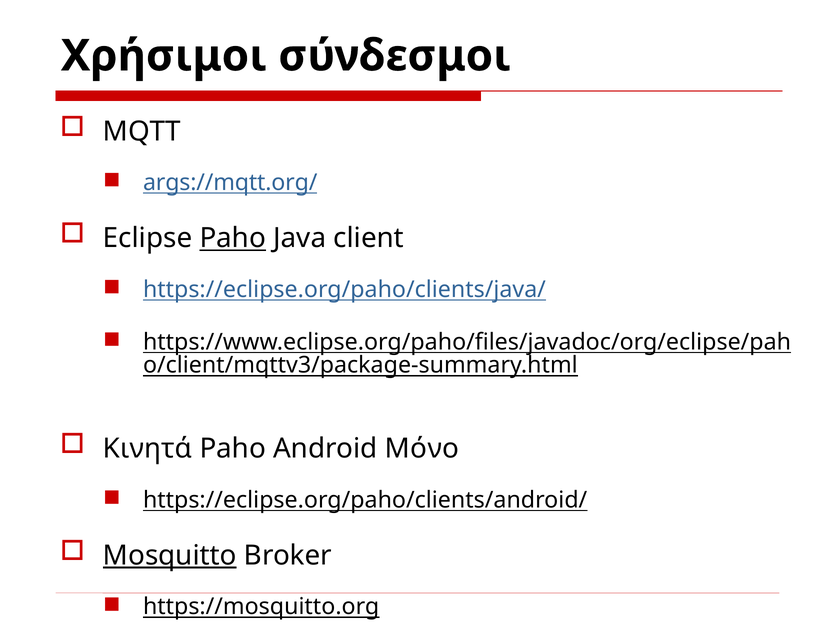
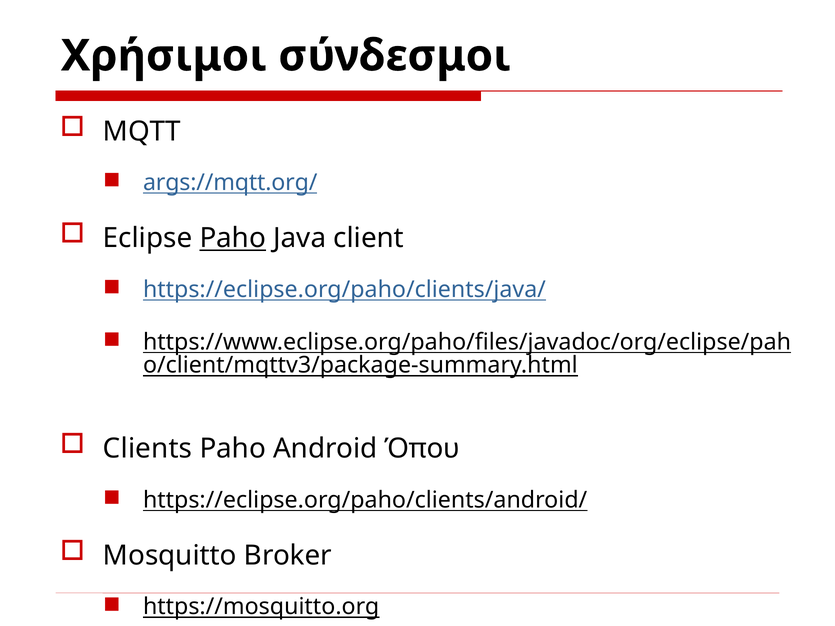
Κινητά: Κινητά -> Clients (148, 449)
Μόνο: Μόνο -> Όπου (422, 449)
Mosquitto underline: present -> none (170, 556)
